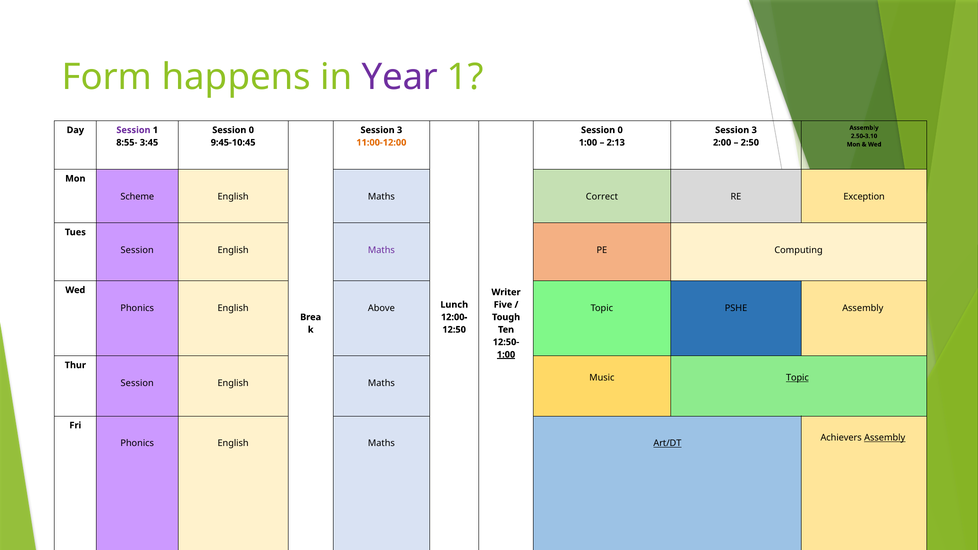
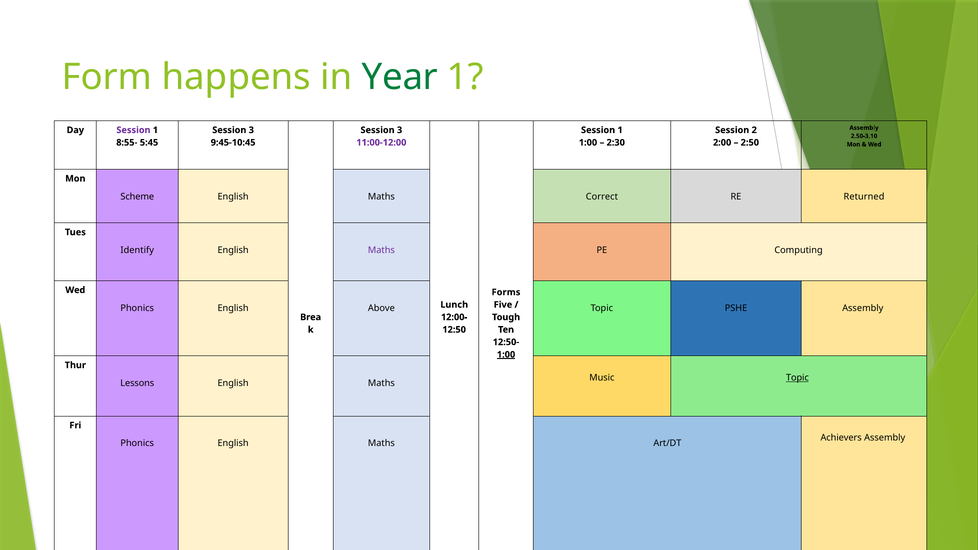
Year colour: purple -> green (400, 77)
0: 0 -> 3 (251, 130)
0: 0 -> 1 (620, 130)
3: 3 -> 2 (754, 130)
3:45: 3:45 -> 5:45 (149, 143)
11:00-12:00 colour: orange -> purple (381, 143)
2:13: 2:13 -> 2:30 (616, 143)
Exception: Exception -> Returned (864, 197)
Session: Session -> Identify (137, 250)
Writer: Writer -> Forms (506, 292)
Session: Session -> Lessons (137, 383)
Assembly underline: present -> none (885, 438)
Art/DT underline: present -> none (667, 443)
